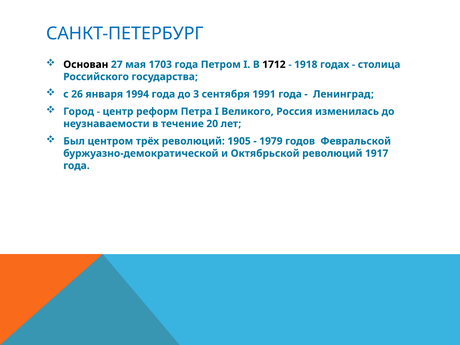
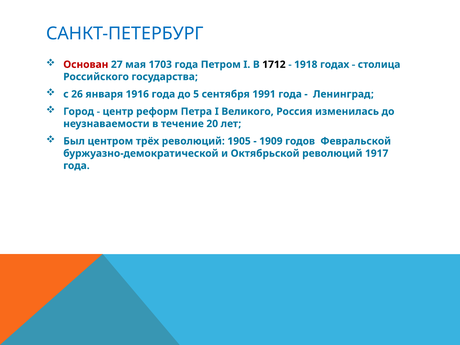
Основан colour: black -> red (86, 65)
1994: 1994 -> 1916 (137, 94)
3: 3 -> 5 (196, 94)
1979: 1979 -> 1909 (271, 141)
